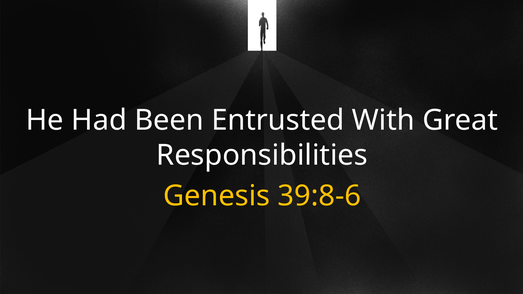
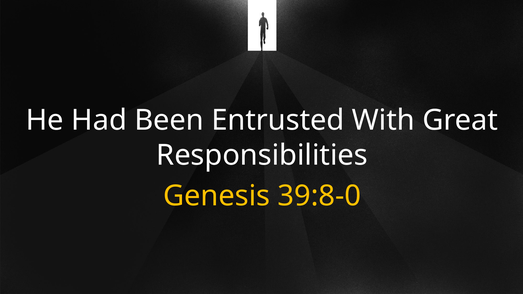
39:8-6: 39:8-6 -> 39:8-0 (319, 196)
